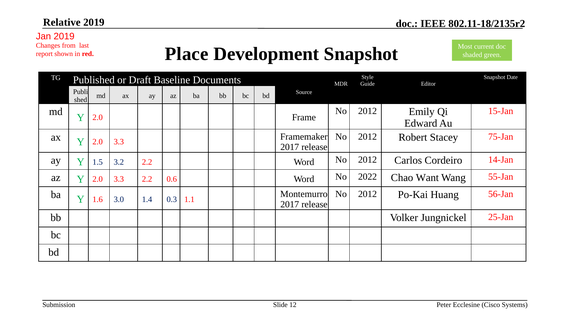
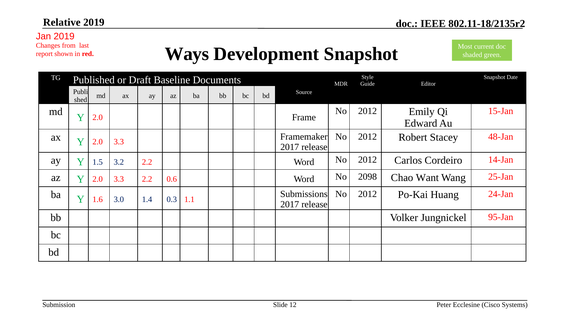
Place: Place -> Ways (187, 54)
75-Jan: 75-Jan -> 48-Jan (501, 137)
2022: 2022 -> 2098 (368, 177)
55-Jan: 55-Jan -> 25-Jan (501, 177)
Montemurro: Montemurro -> Submissions (304, 194)
56-Jan: 56-Jan -> 24-Jan (501, 194)
25-Jan: 25-Jan -> 95-Jan (501, 217)
